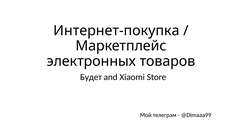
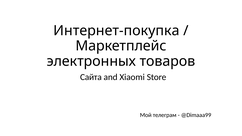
Будет: Будет -> Сайта (91, 77)
